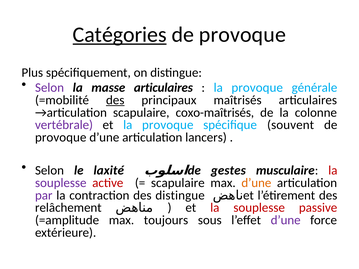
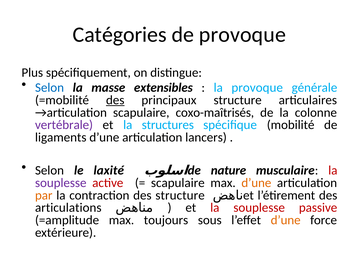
Catégories underline: present -> none (120, 35)
Selon colour: purple -> blue (50, 88)
masse articulaires: articulaires -> extensibles (163, 88)
principaux maîtrisés: maîtrisés -> structure (238, 100)
et la provoque: provoque -> structures (168, 125)
souvent: souvent -> mobilité (291, 125)
provoque: provoque -> ligaments (61, 138)
gestes: gestes -> nature (229, 171)
par colour: purple -> orange (44, 195)
des distingue: distingue -> structure (180, 195)
relâchement: relâchement -> articulations (68, 208)
d’une colour: purple -> orange (286, 220)
